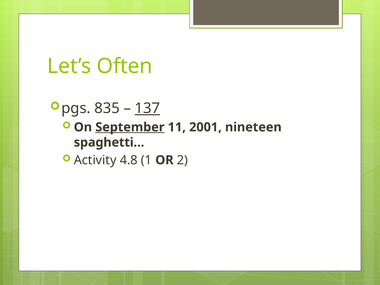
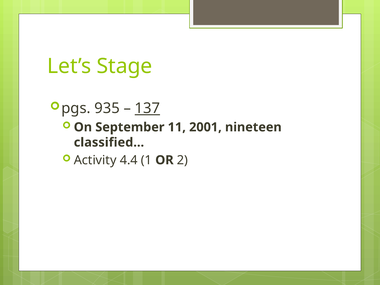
Often: Often -> Stage (125, 66)
835: 835 -> 935 (107, 108)
September underline: present -> none (130, 127)
spaghetti…: spaghetti… -> classified… (109, 142)
4.8: 4.8 -> 4.4 (129, 160)
